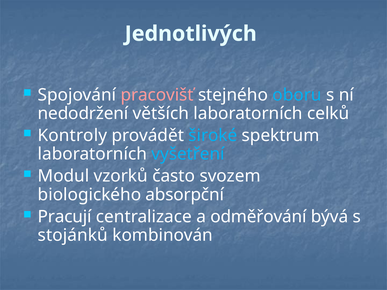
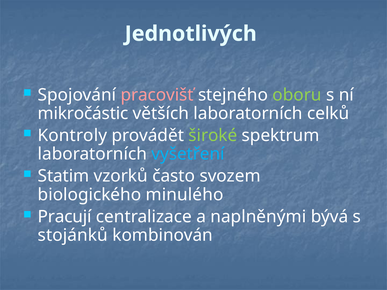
oboru colour: light blue -> light green (297, 95)
nedodržení: nedodržení -> mikročástic (83, 114)
široké colour: light blue -> light green (213, 136)
Modul: Modul -> Statim (63, 176)
absorpční: absorpční -> minulého (185, 195)
odměřování: odměřování -> naplněnými (258, 217)
